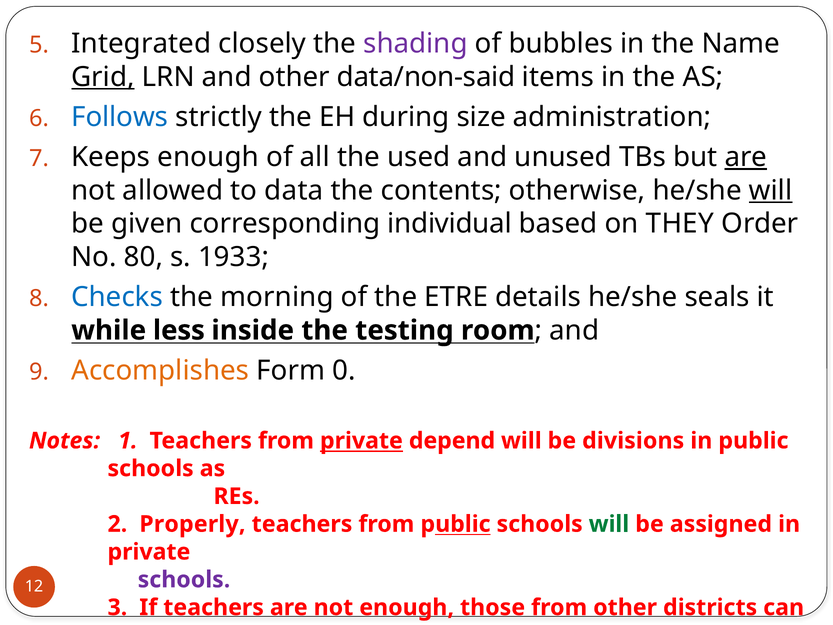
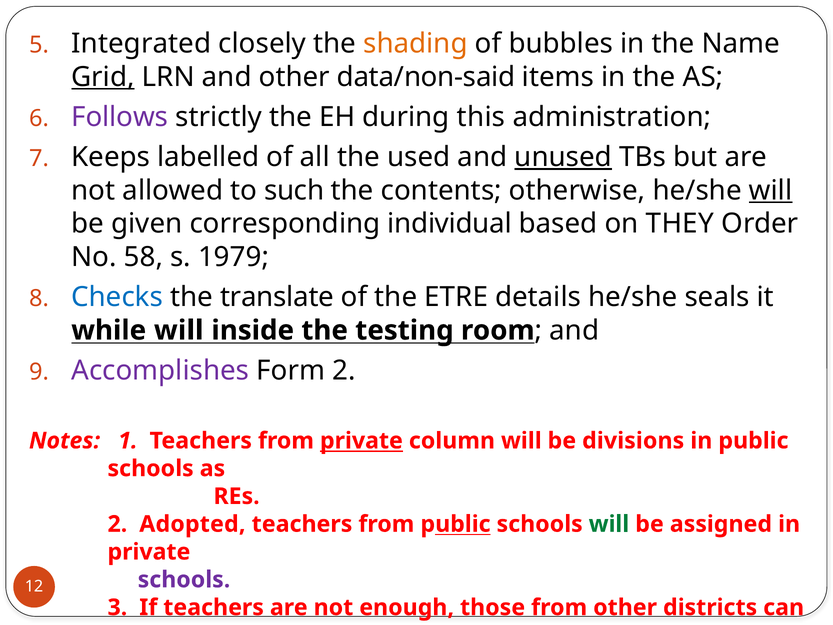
shading colour: purple -> orange (415, 44)
Follows colour: blue -> purple (120, 117)
size: size -> this (481, 117)
Keeps enough: enough -> labelled (208, 157)
unused underline: none -> present (563, 157)
are underline: present -> none (746, 157)
data: data -> such (294, 190)
80: 80 -> 58 (143, 257)
1933: 1933 -> 1979 (234, 257)
morning: morning -> translate (277, 297)
while less: less -> will (179, 330)
Accomplishes colour: orange -> purple (160, 370)
Form 0: 0 -> 2 (344, 370)
depend: depend -> column (452, 441)
Properly: Properly -> Adopted (192, 524)
